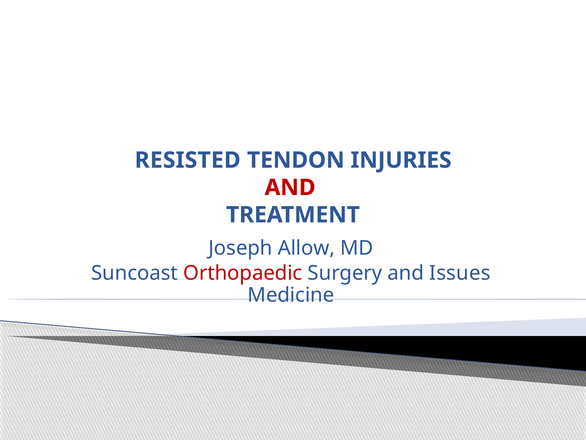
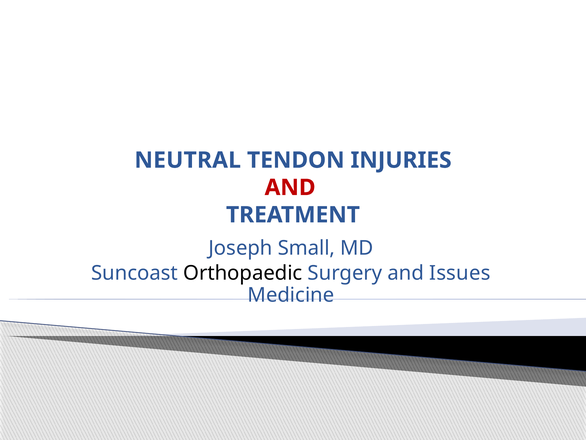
RESISTED: RESISTED -> NEUTRAL (188, 160)
Allow: Allow -> Small (306, 248)
Orthopaedic colour: red -> black (243, 273)
